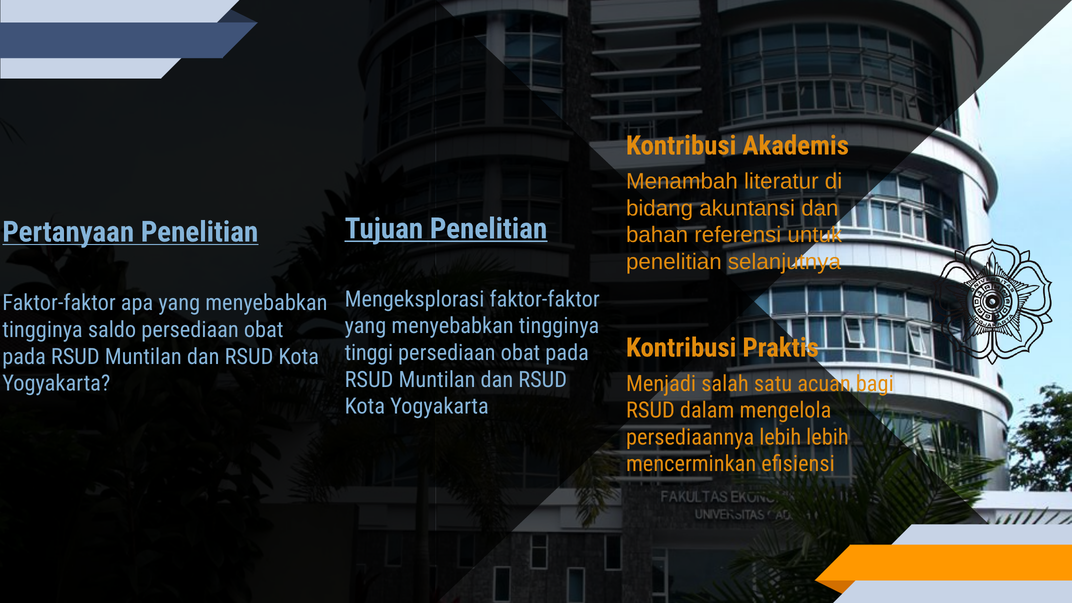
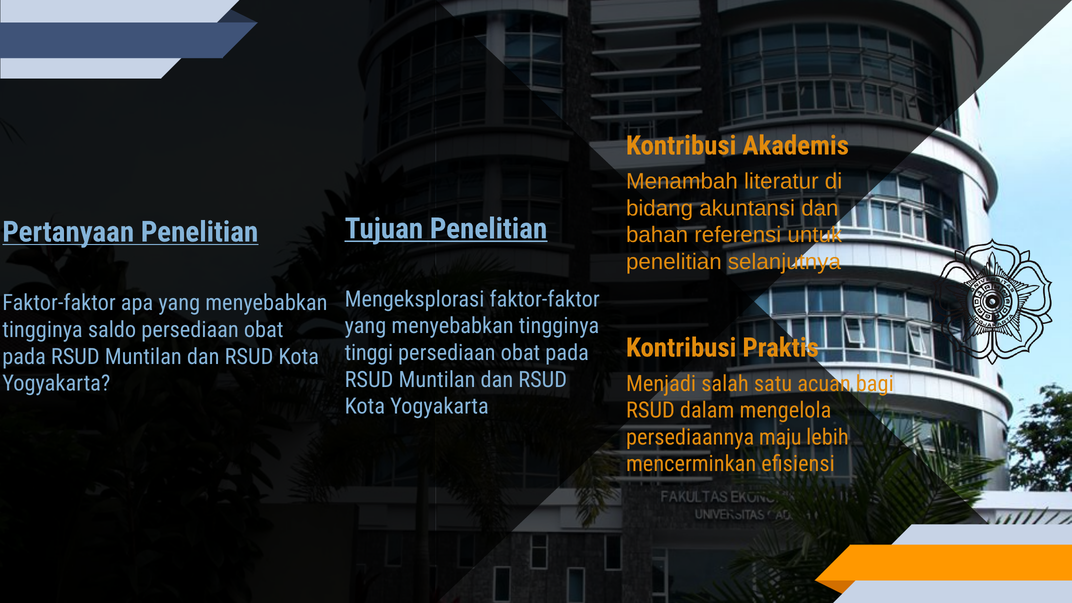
persediaannya lebih: lebih -> maju (780, 437)
